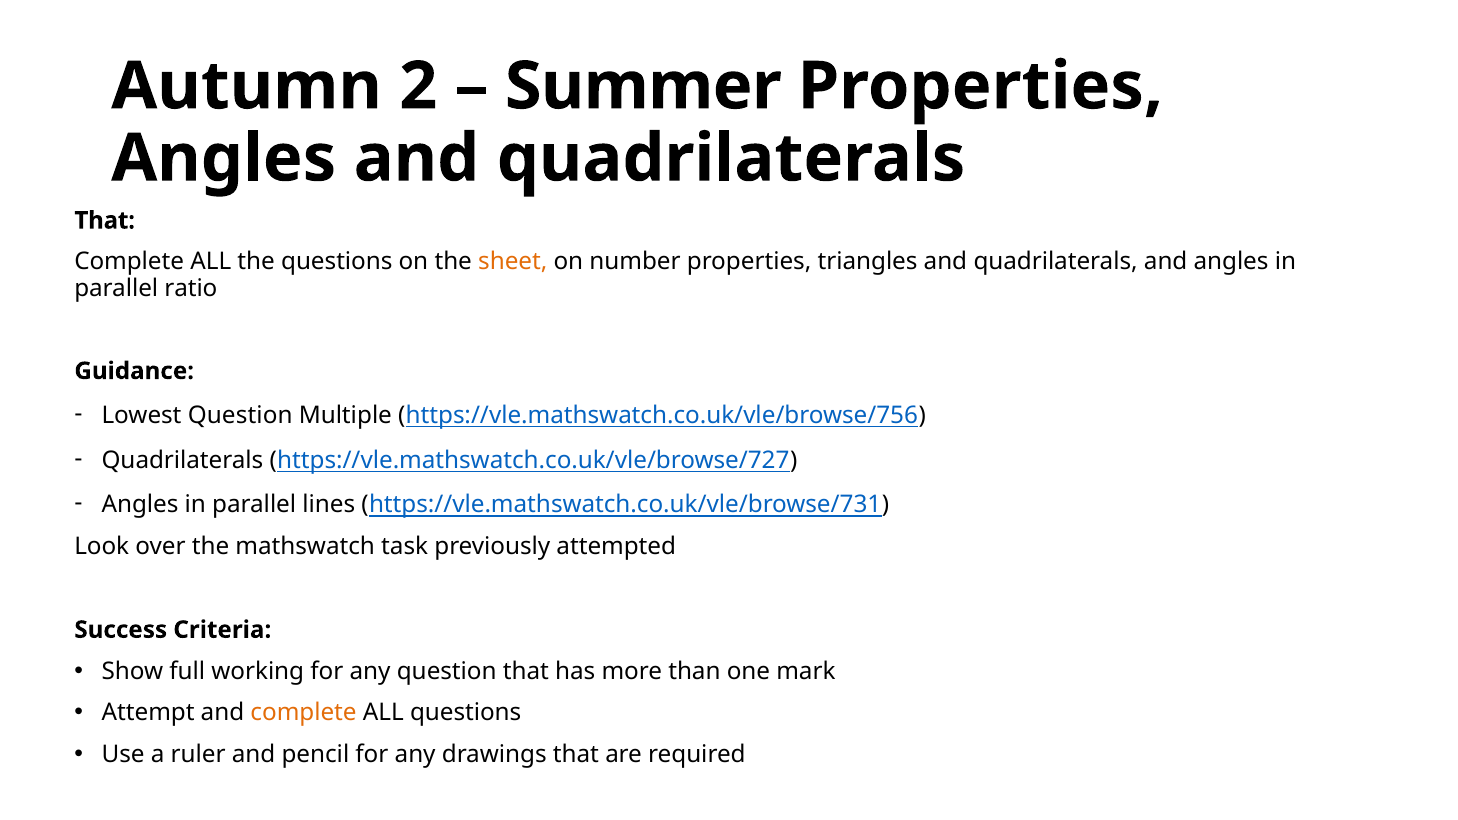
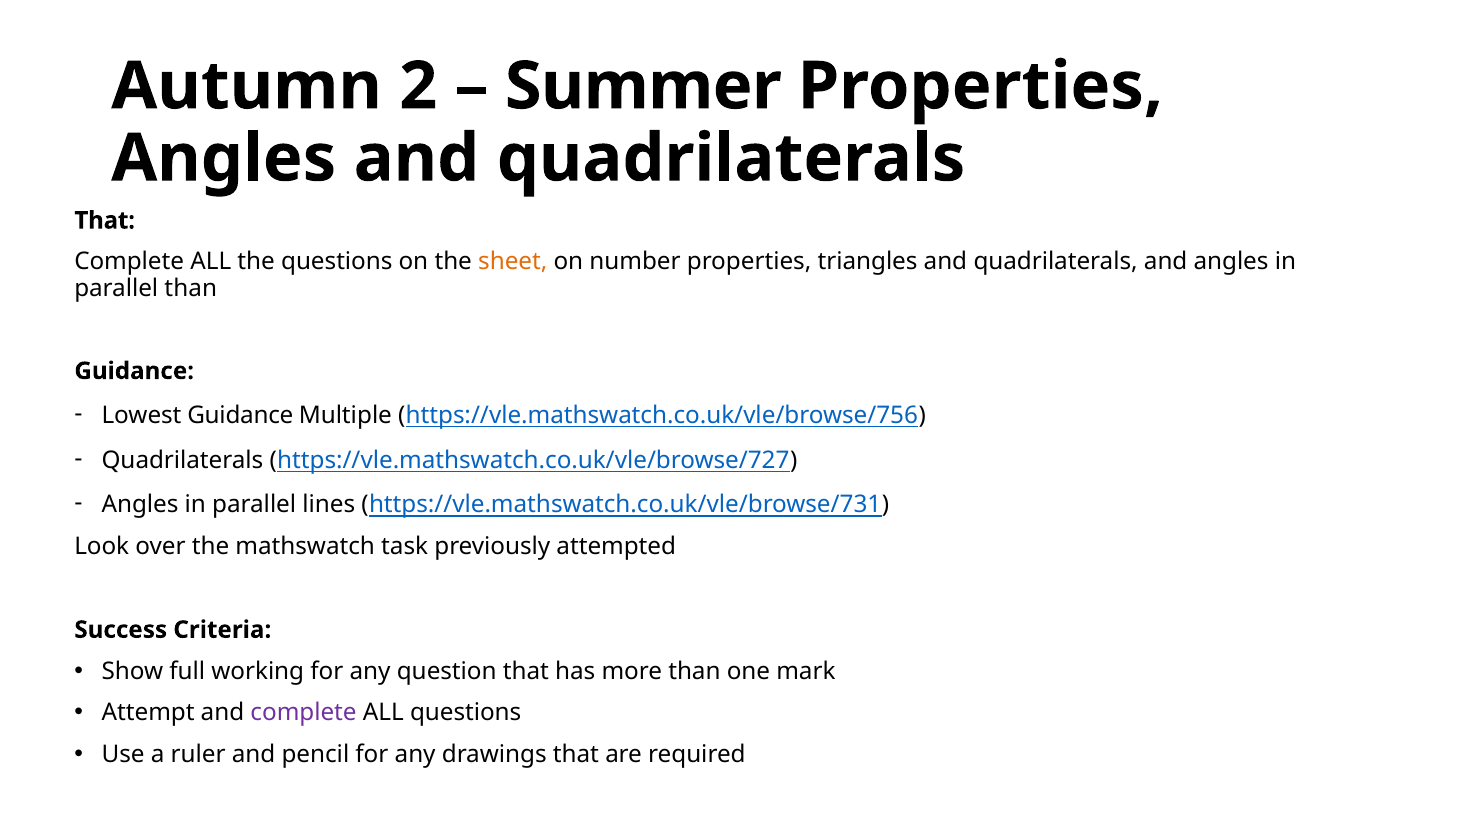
parallel ratio: ratio -> than (191, 288)
Lowest Question: Question -> Guidance (240, 415)
complete colour: orange -> purple (304, 713)
